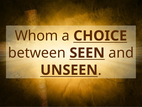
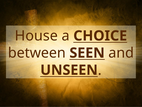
Whom: Whom -> House (36, 36)
